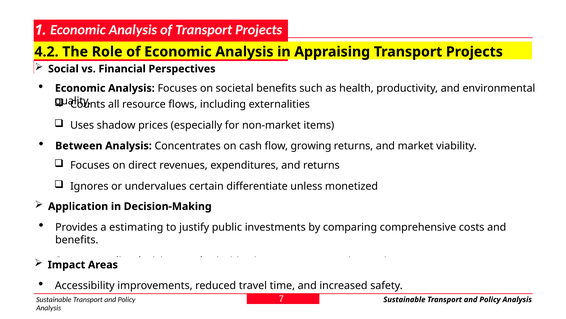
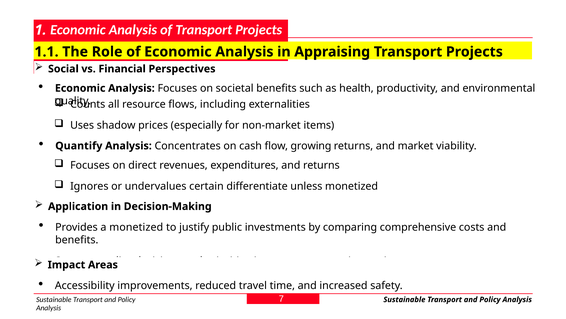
4.2: 4.2 -> 1.1 (47, 52)
Between: Between -> Quantify (79, 146)
a estimating: estimating -> monetized (136, 227)
